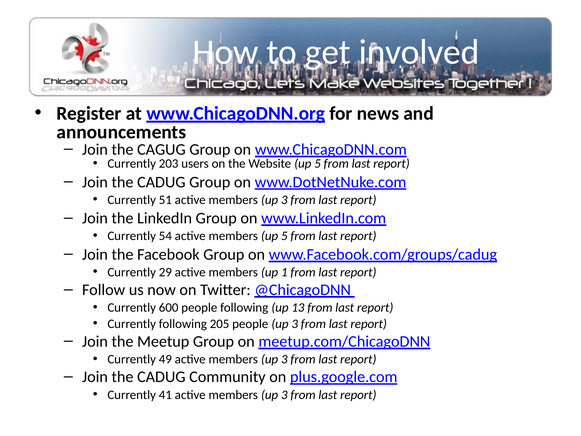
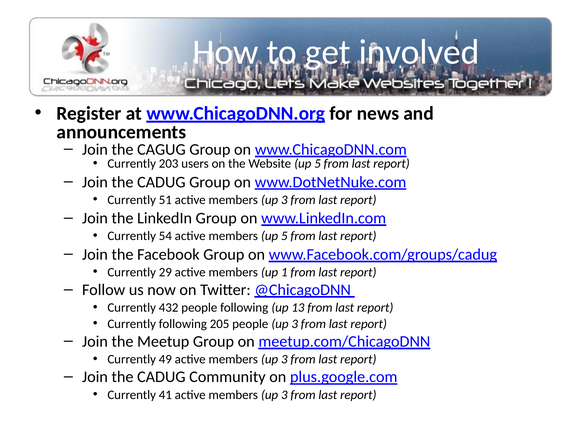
600: 600 -> 432 (169, 308)
